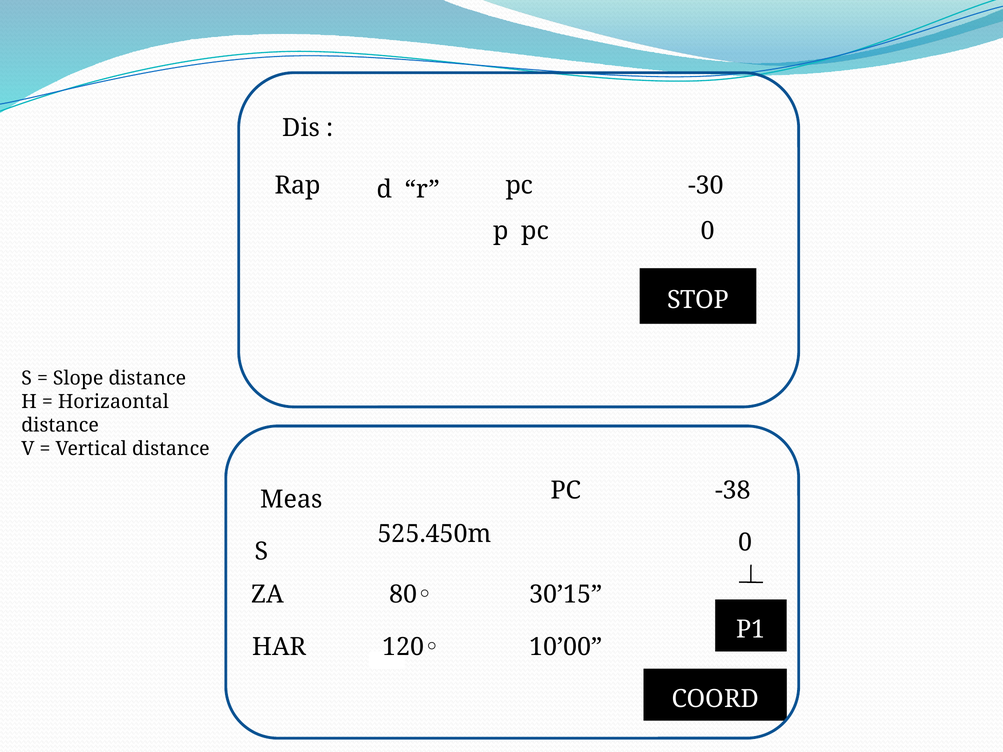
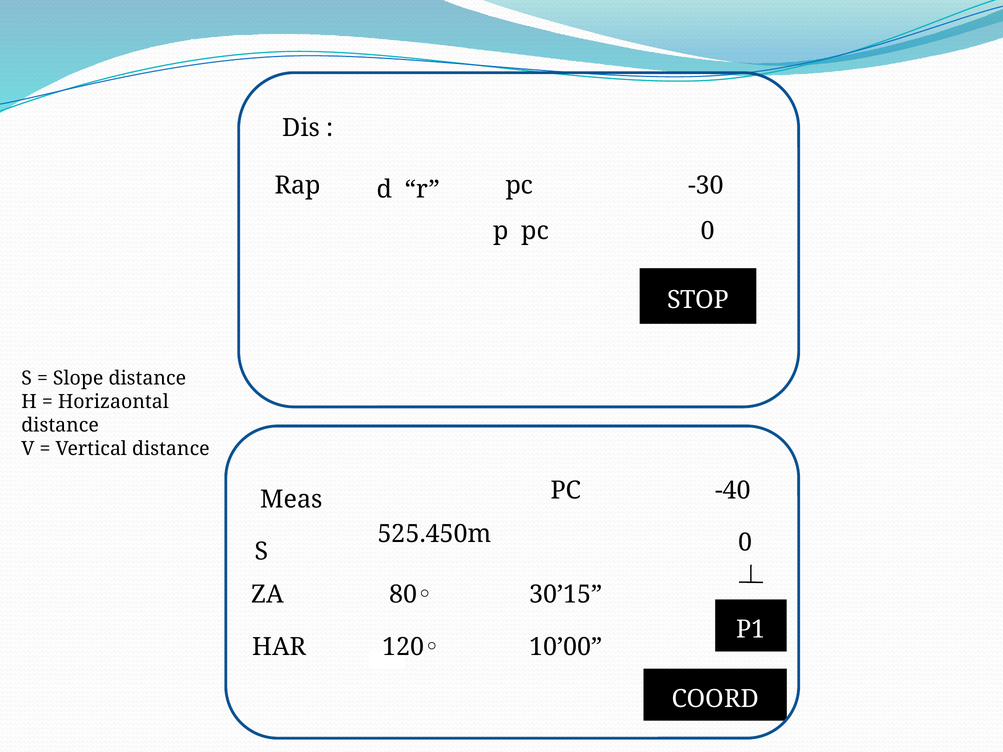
-38: -38 -> -40 (733, 491)
